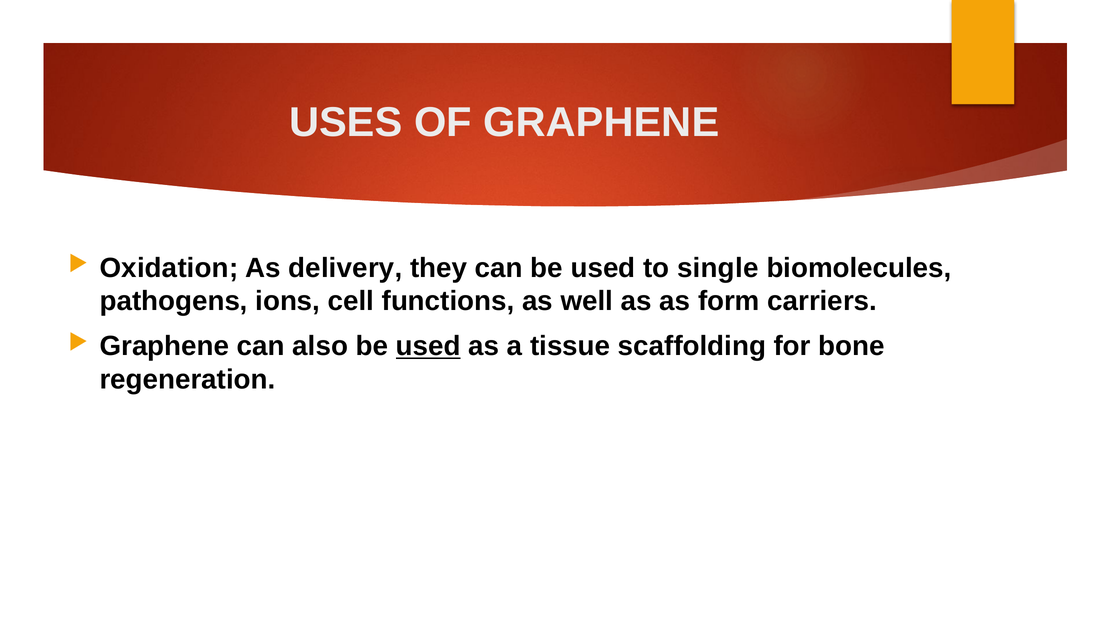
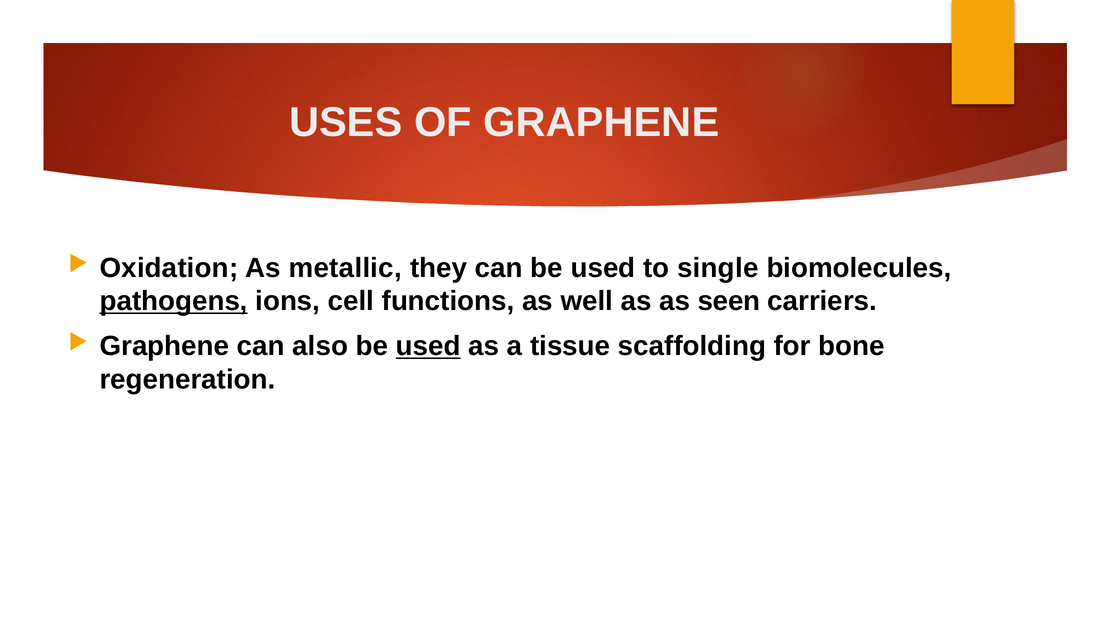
delivery: delivery -> metallic (345, 268)
pathogens underline: none -> present (174, 301)
form: form -> seen (729, 301)
